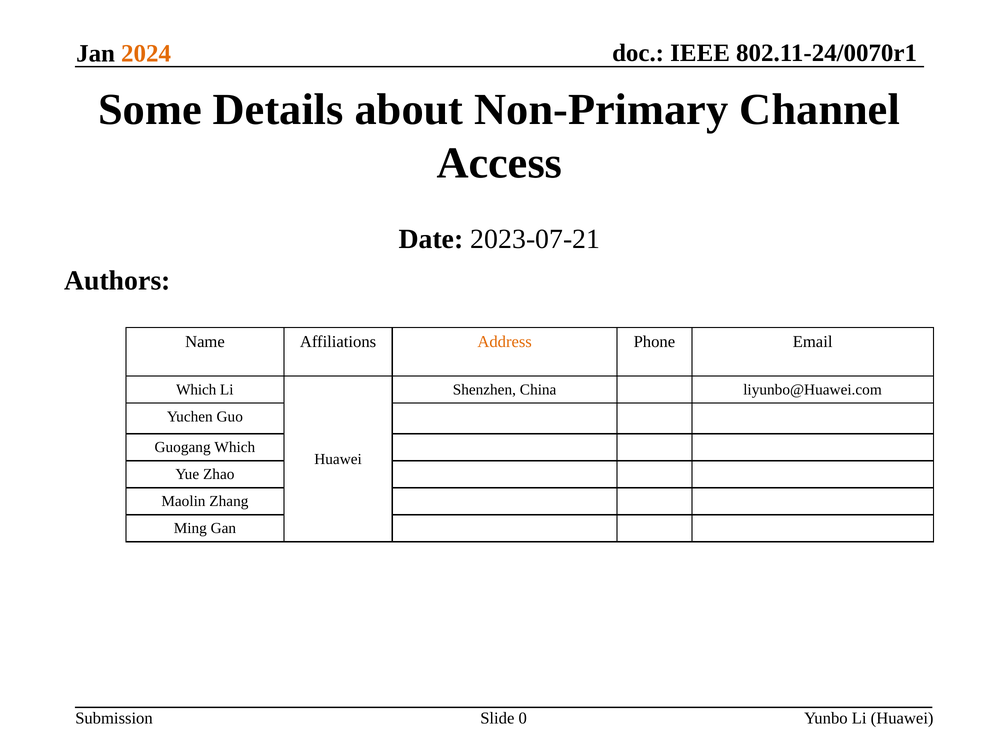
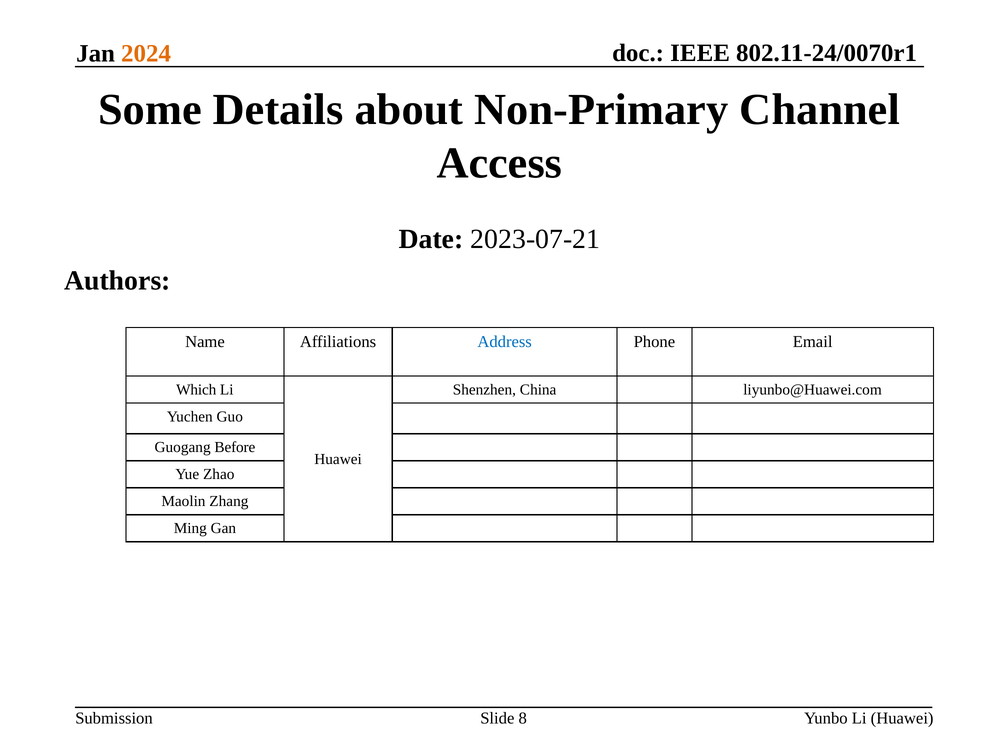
Address colour: orange -> blue (505, 342)
Guogang Which: Which -> Before (235, 448)
0: 0 -> 8 (523, 719)
